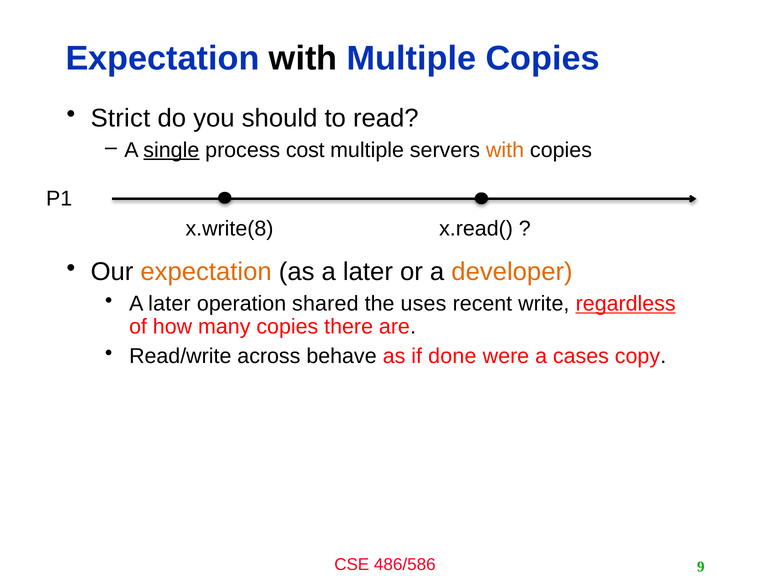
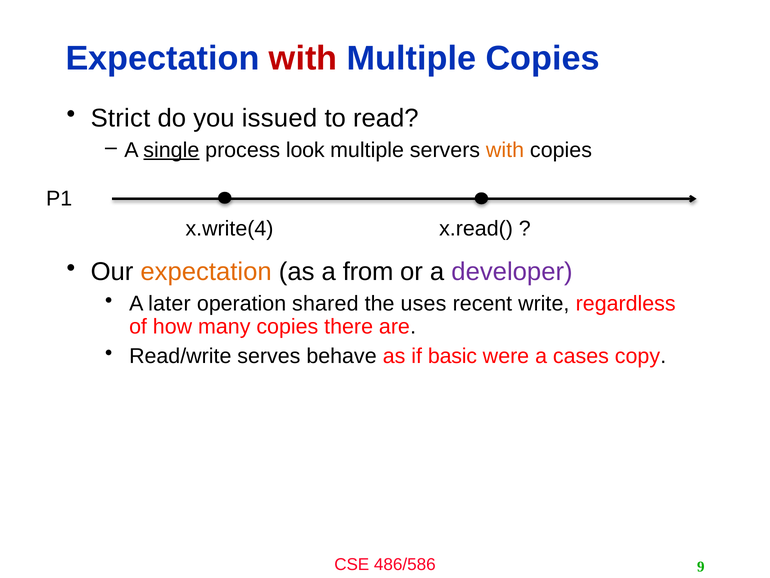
with colour: black -> red (303, 59)
should: should -> issued (279, 118)
cost: cost -> look (305, 150)
x.write(8: x.write(8 -> x.write(4 (229, 228)
as a later: later -> from (368, 272)
developer colour: orange -> purple (512, 272)
regardless underline: present -> none (626, 303)
across: across -> serves (269, 356)
done: done -> basic (453, 356)
